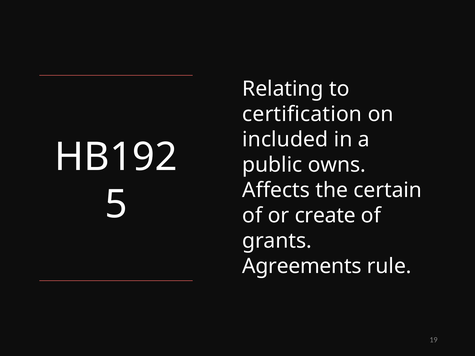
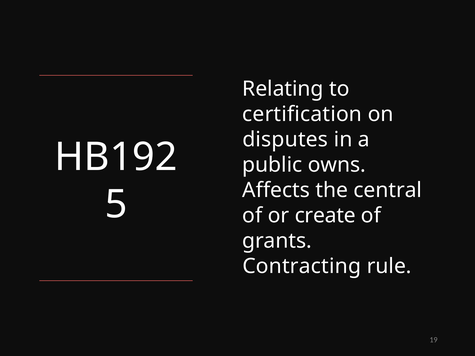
included: included -> disputes (285, 140)
certain: certain -> central (388, 190)
Agreements: Agreements -> Contracting (302, 267)
